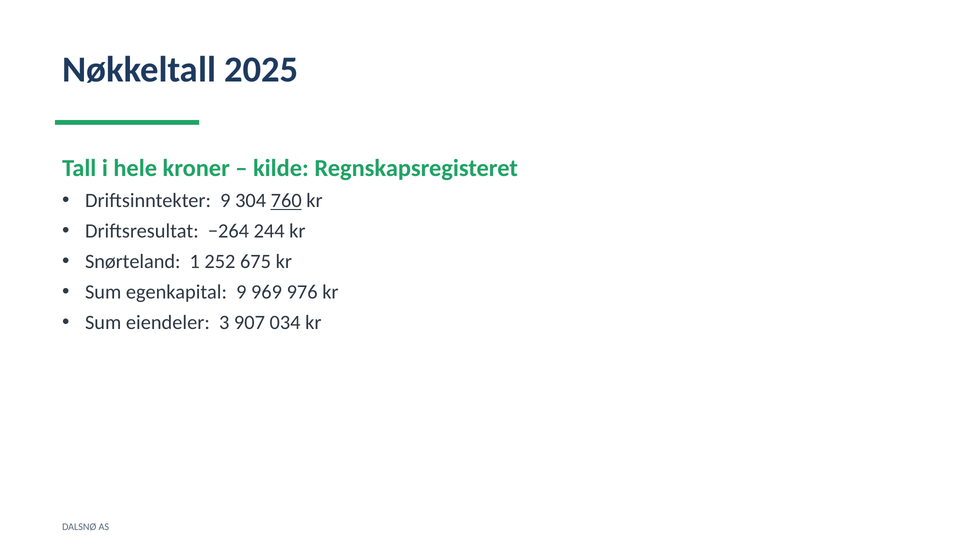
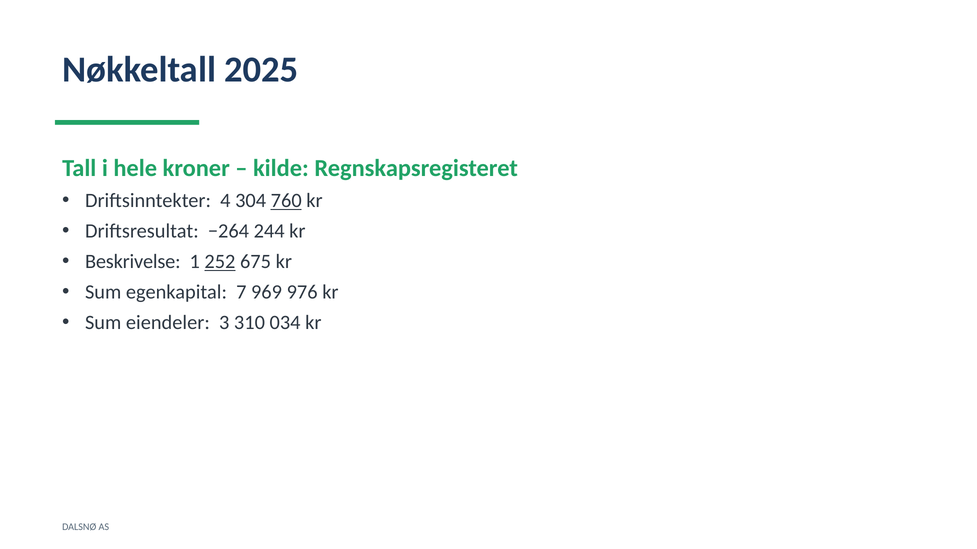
Driftsinntekter 9: 9 -> 4 (225, 201)
Snørteland: Snørteland -> Beskrivelse (133, 262)
252 underline: none -> present (220, 262)
egenkapital 9: 9 -> 7 (241, 293)
907: 907 -> 310 (249, 323)
